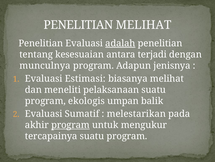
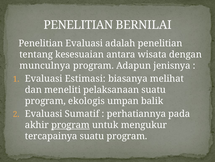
PENELITIAN MELIHAT: MELIHAT -> BERNILAI (144, 25)
adalah underline: present -> none (120, 43)
terjadi: terjadi -> wisata (152, 54)
melestarikan: melestarikan -> perhatiannya (136, 113)
